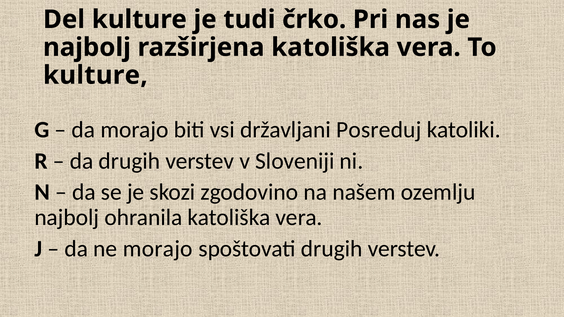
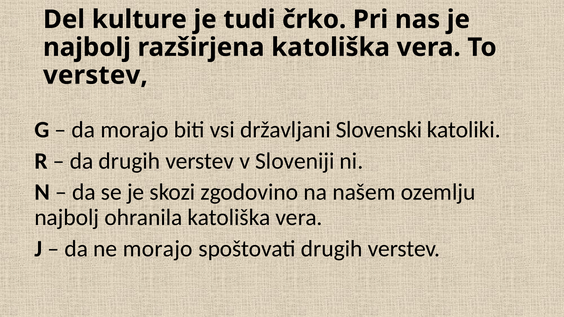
kulture: kulture -> verstev (95, 75)
Posreduj: Posreduj -> Slovenski (379, 130)
